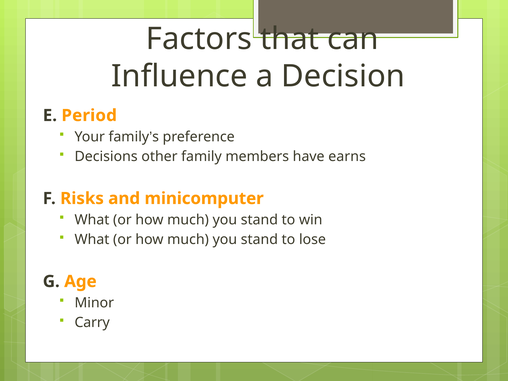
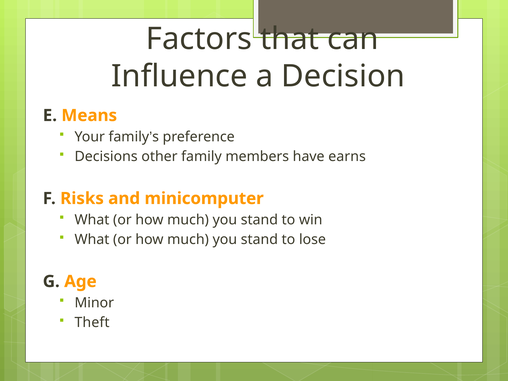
Period: Period -> Means (89, 115)
Carry: Carry -> Theft (92, 322)
